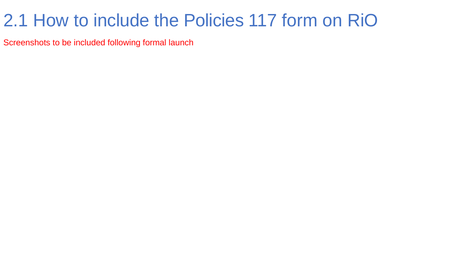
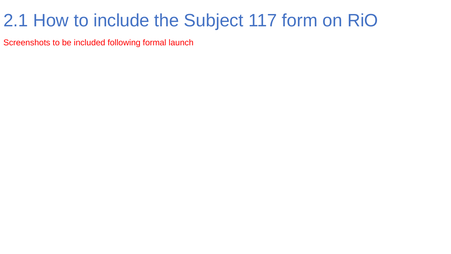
Policies: Policies -> Subject (214, 20)
